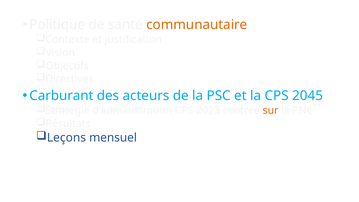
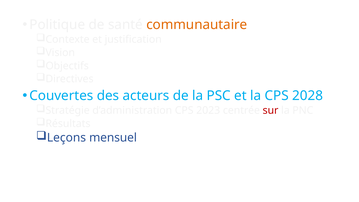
Carburant: Carburant -> Couvertes (61, 96)
2045: 2045 -> 2028 (308, 96)
sur colour: orange -> red (271, 110)
